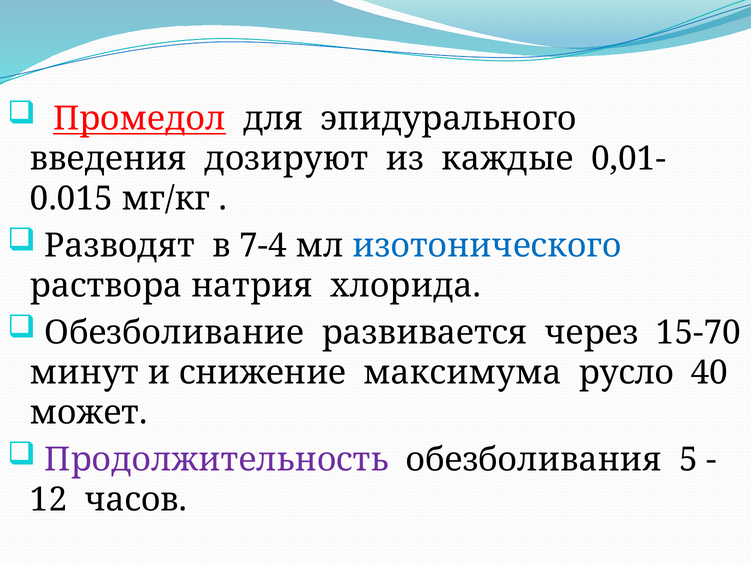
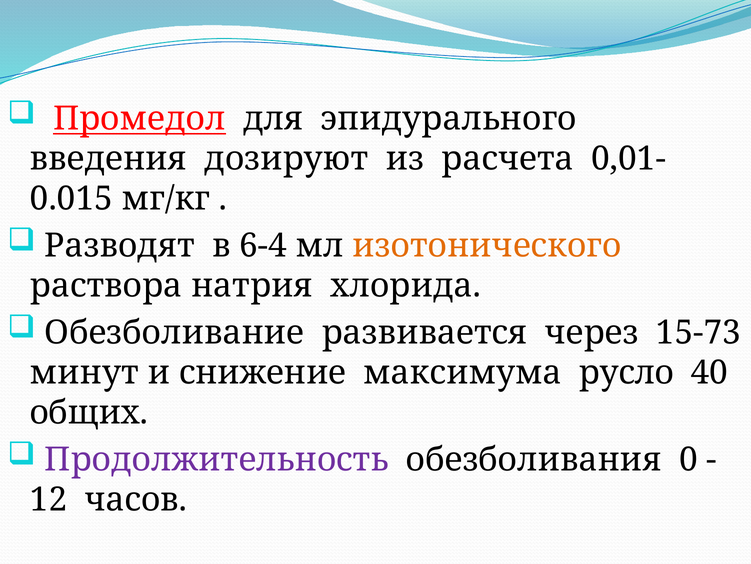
каждые: каждые -> расчета (508, 158)
7-4: 7-4 -> 6-4 (263, 245)
изотонического colour: blue -> orange (487, 245)
15-70: 15-70 -> 15-73 (699, 332)
может: может -> общих (89, 412)
5: 5 -> 0 (688, 459)
